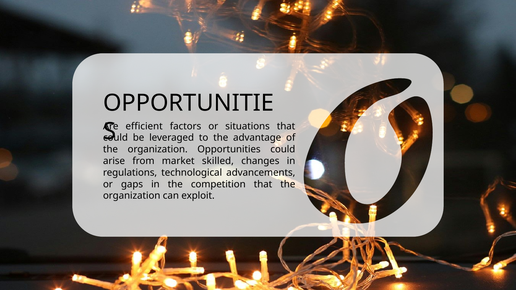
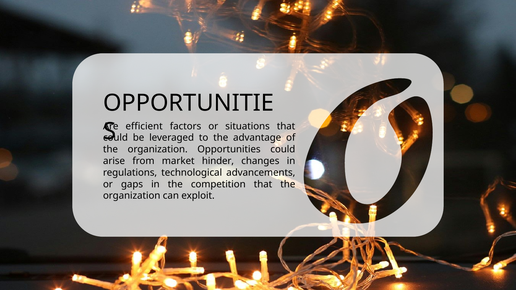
skilled: skilled -> hinder (218, 161)
